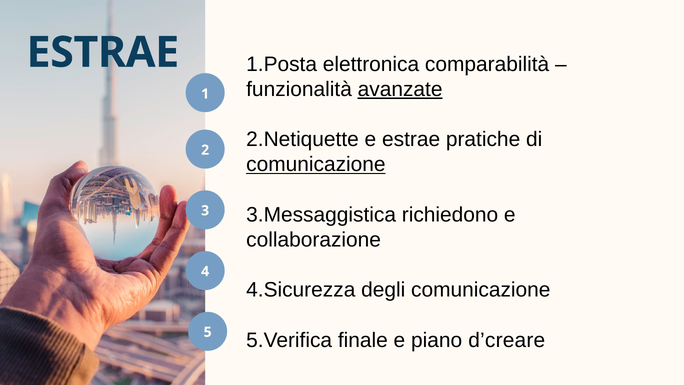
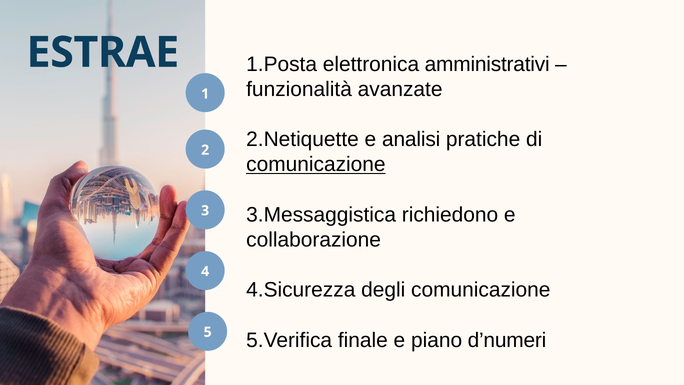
comparabilità: comparabilità -> amministrativi (487, 64)
avanzate underline: present -> none (400, 89)
e estrae: estrae -> analisi (411, 139)
d’creare: d’creare -> d’numeri (507, 340)
